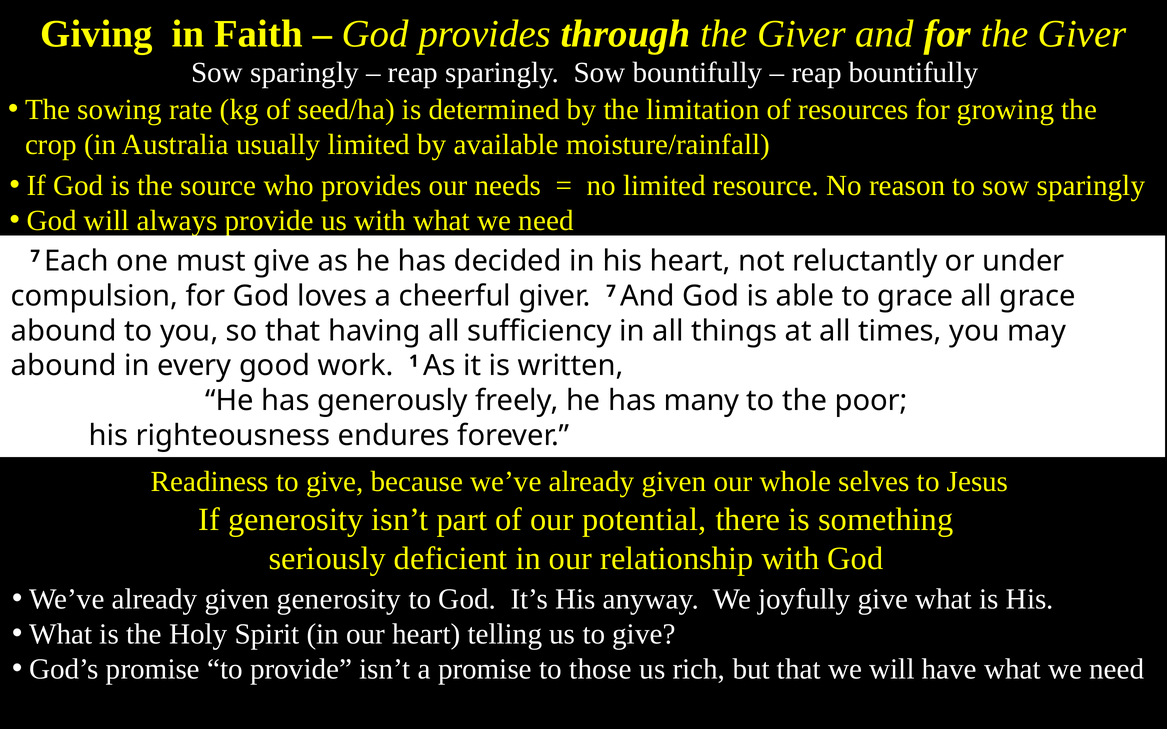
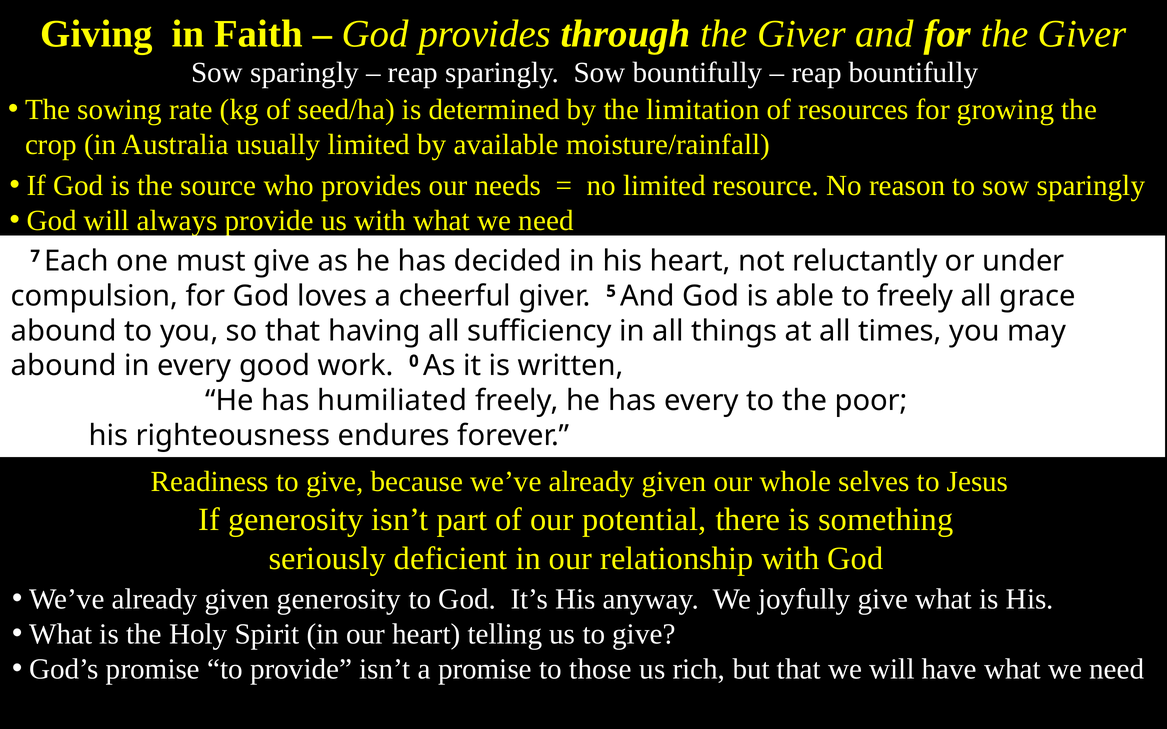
giver 7: 7 -> 5 (611, 291)
to grace: grace -> freely (915, 296)
1: 1 -> 0 (414, 361)
generously: generously -> humiliated (392, 401)
has many: many -> every (701, 401)
